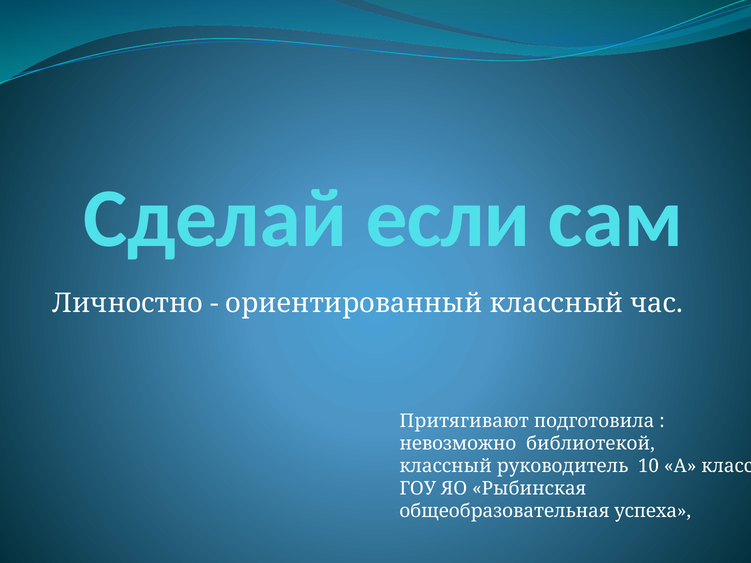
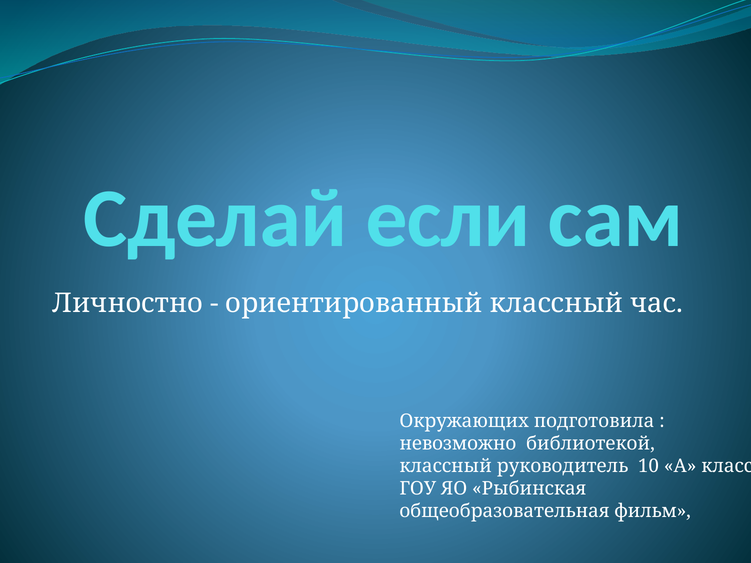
Притягивают: Притягивают -> Окружающих (464, 421)
успеха: успеха -> фильм (653, 511)
